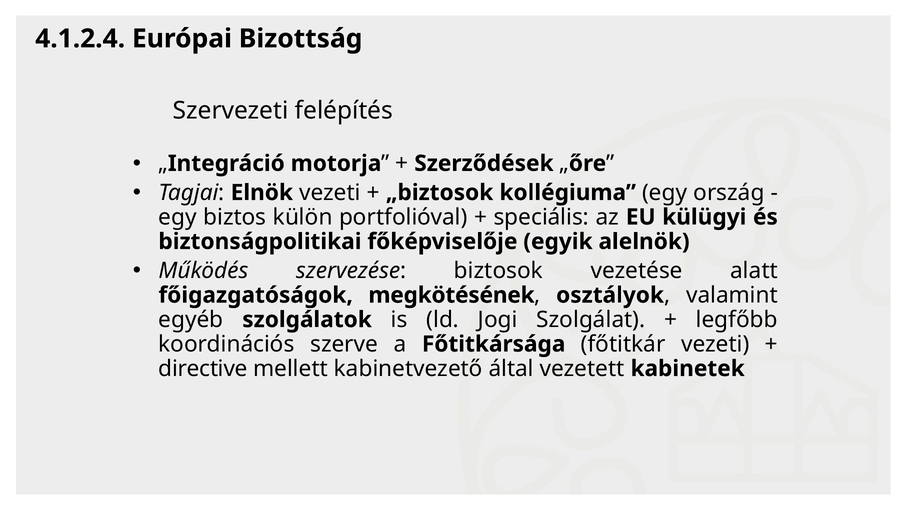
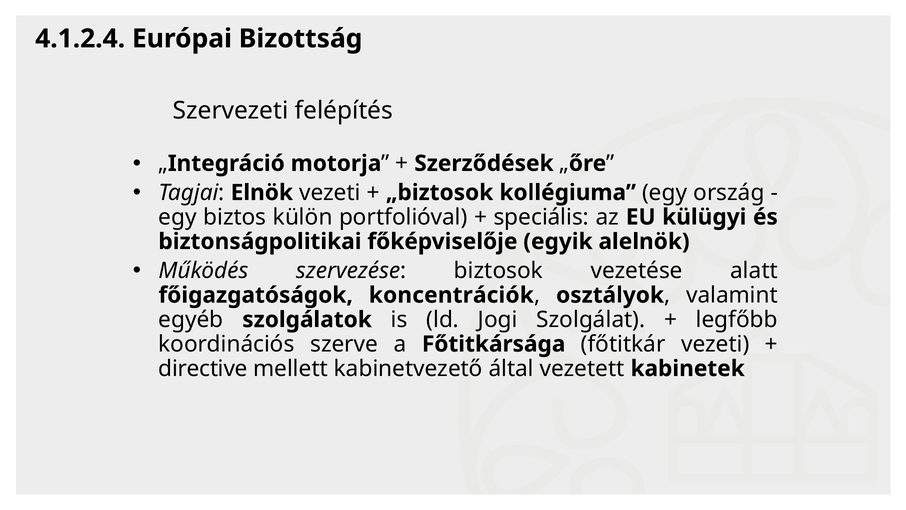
megkötésének: megkötésének -> koncentrációk (451, 295)
